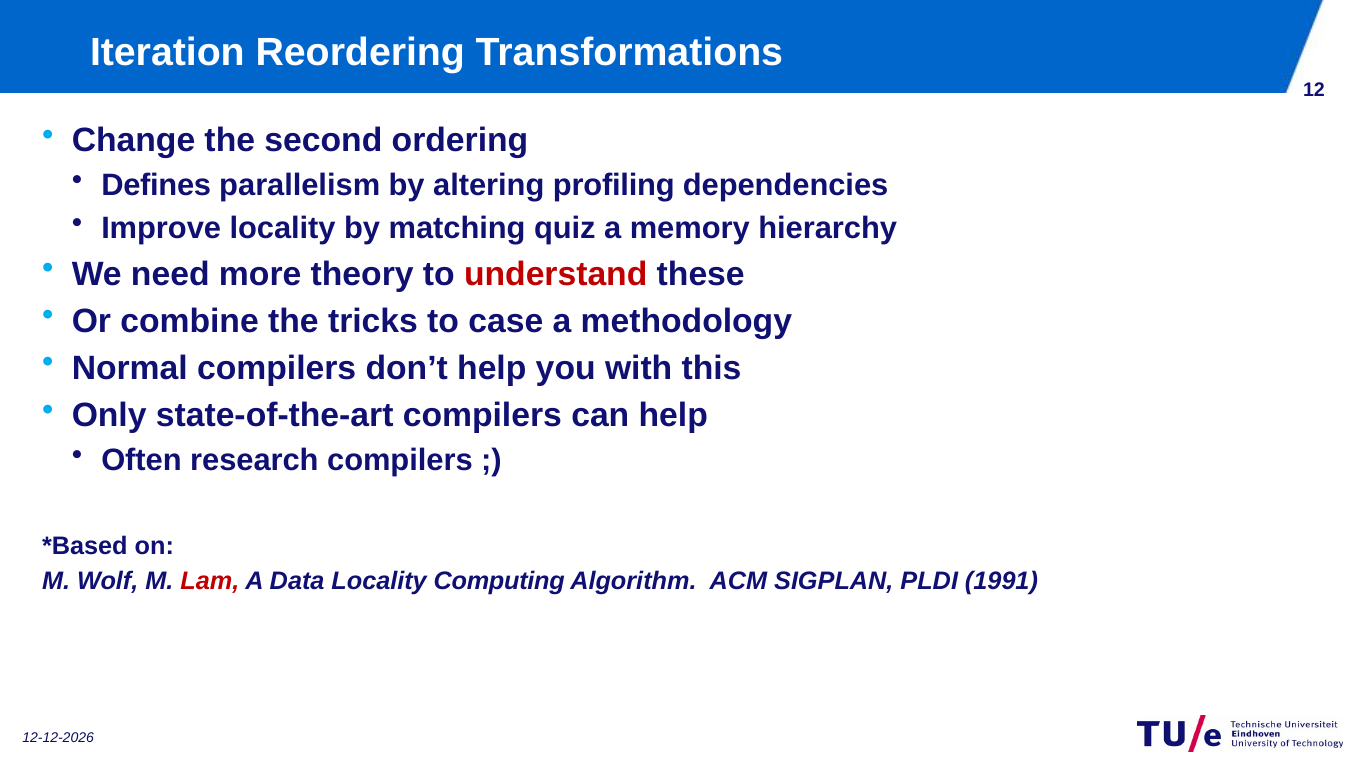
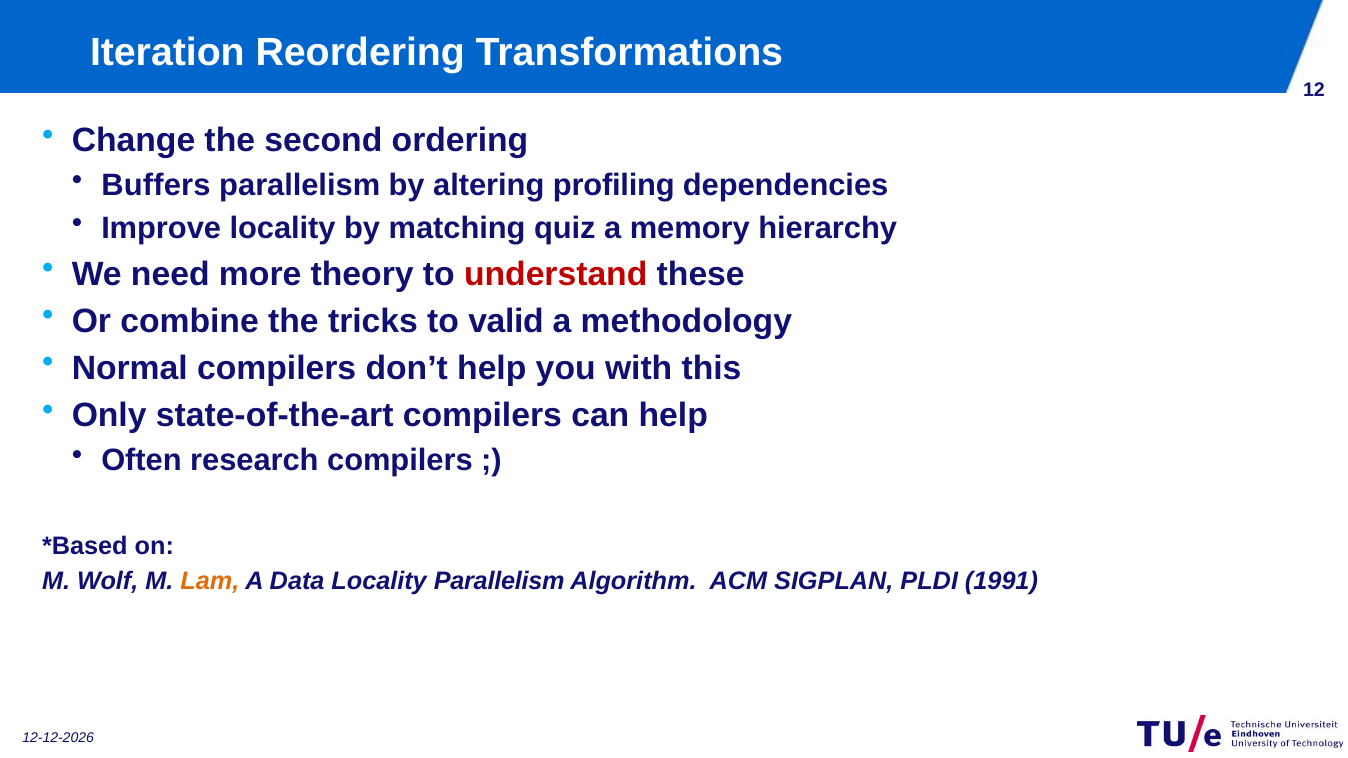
Defines: Defines -> Buffers (156, 185)
case: case -> valid (506, 321)
Lam colour: red -> orange (210, 581)
Locality Computing: Computing -> Parallelism (499, 581)
